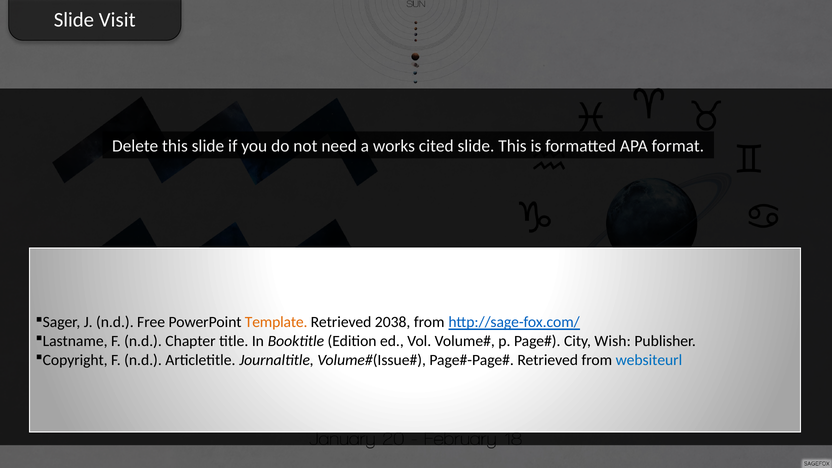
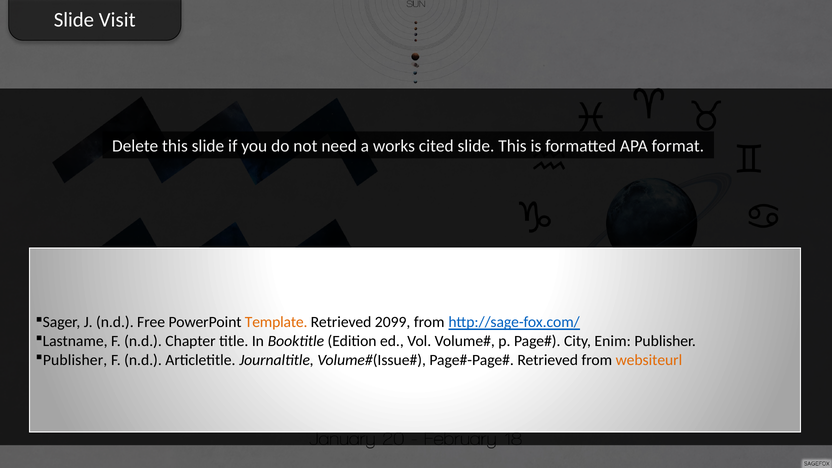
2038: 2038 -> 2099 (393, 322)
Wish: Wish -> Enim (613, 341)
Copyright: Copyright -> Publisher (75, 360)
websiteurl colour: blue -> orange (649, 360)
